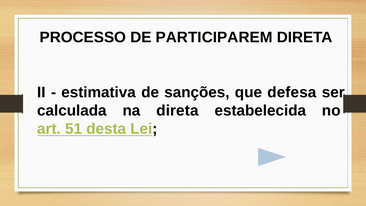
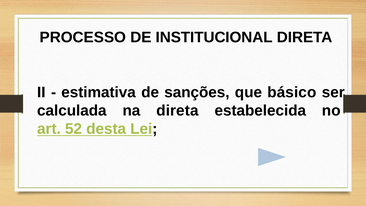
PARTICIPAREM: PARTICIPAREM -> INSTITUCIONAL (214, 37)
defesa: defesa -> básico (292, 92)
51: 51 -> 52 (74, 129)
